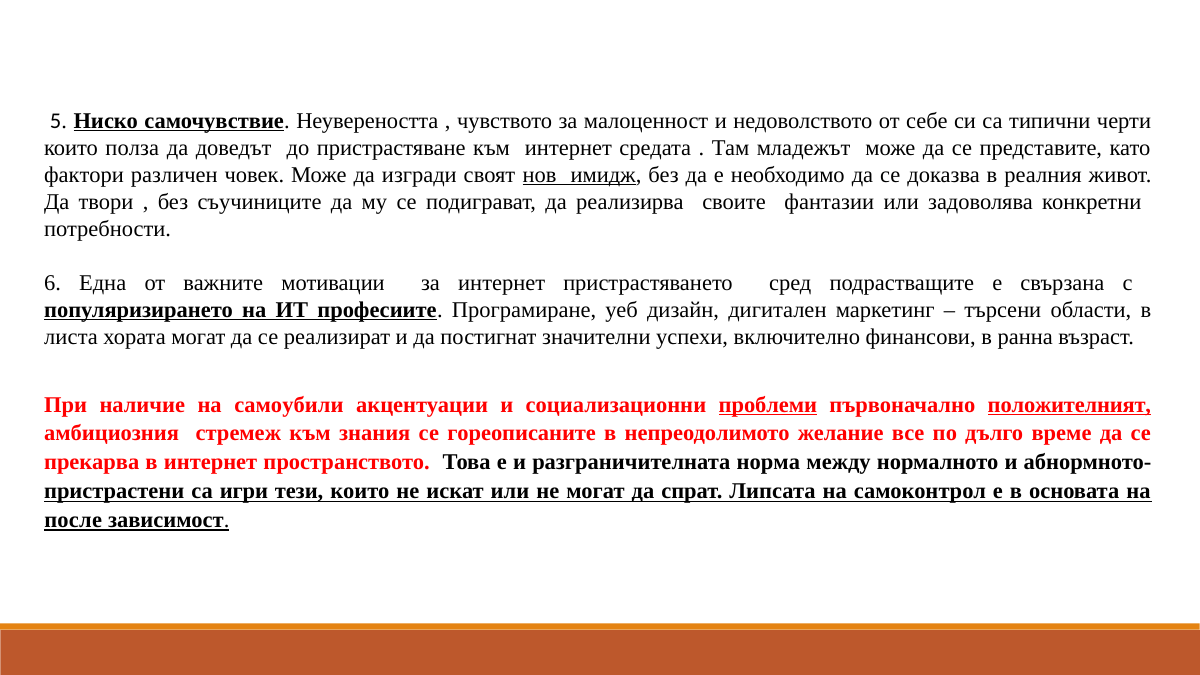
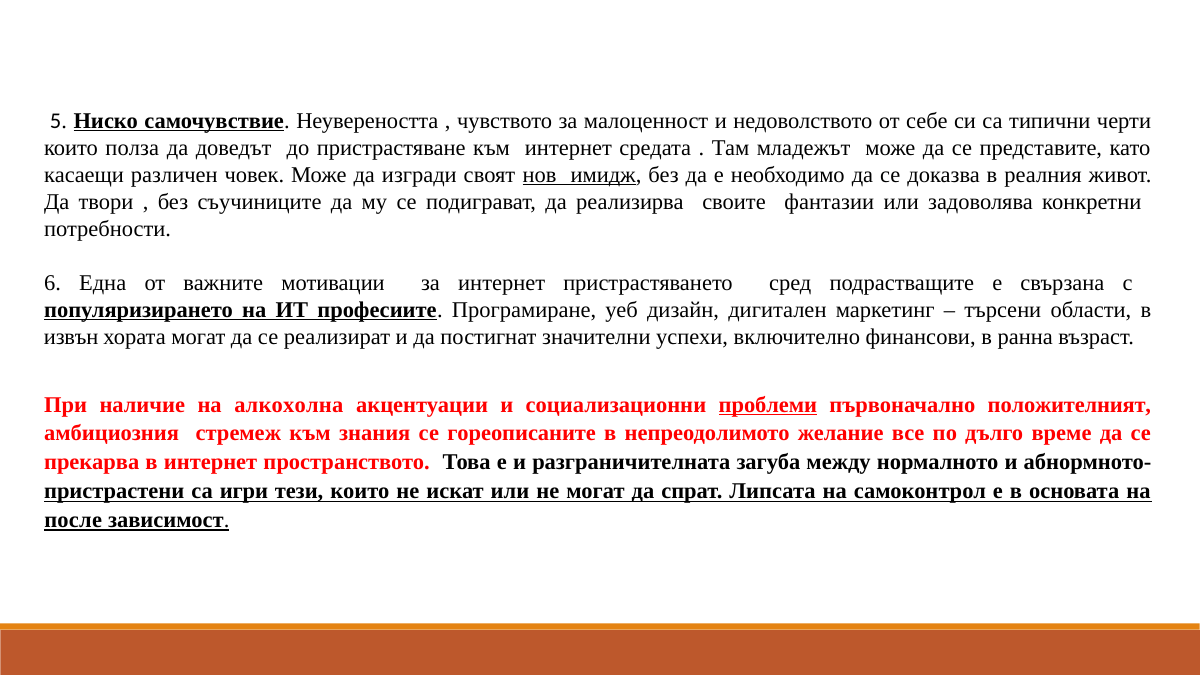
фактори: фактори -> касаещи (84, 175)
листа: листа -> извън (71, 337)
самоубили: самоубили -> алкохолна (289, 405)
положителният underline: present -> none (1069, 405)
норма: норма -> загуба (768, 462)
